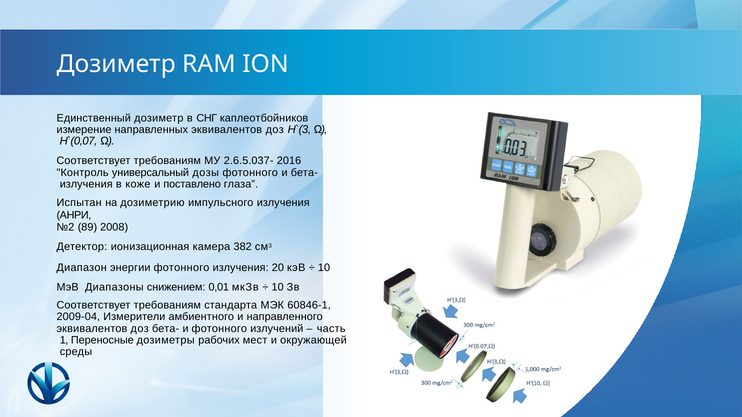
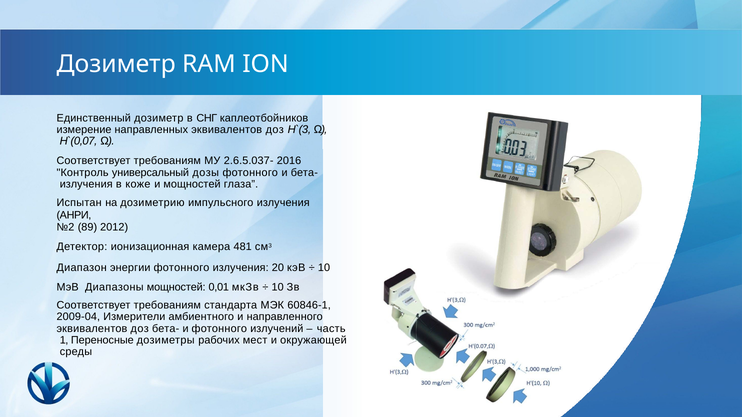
и поставлено: поставлено -> мощностей (192, 184)
2008: 2008 -> 2012 (114, 228)
382: 382 -> 481 (243, 247)
Диапазоны снижением: снижением -> мощностей (176, 288)
